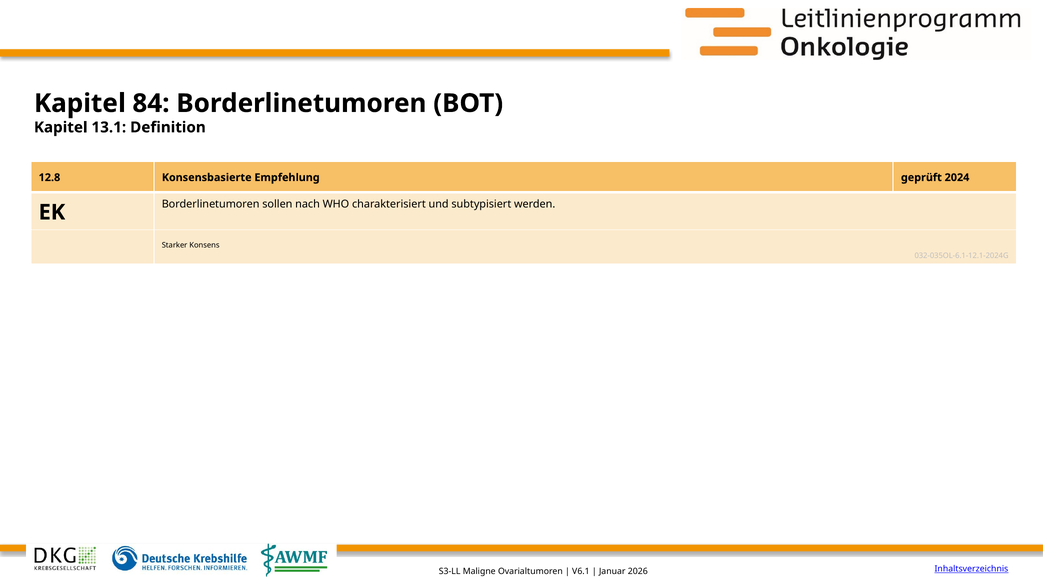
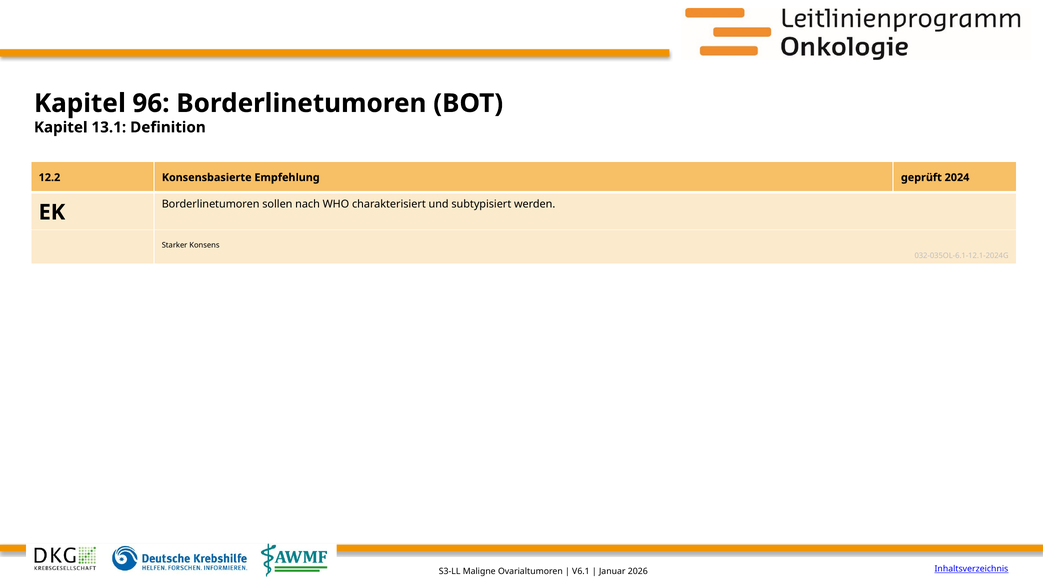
84: 84 -> 96 (151, 103)
12.8: 12.8 -> 12.2 (49, 178)
